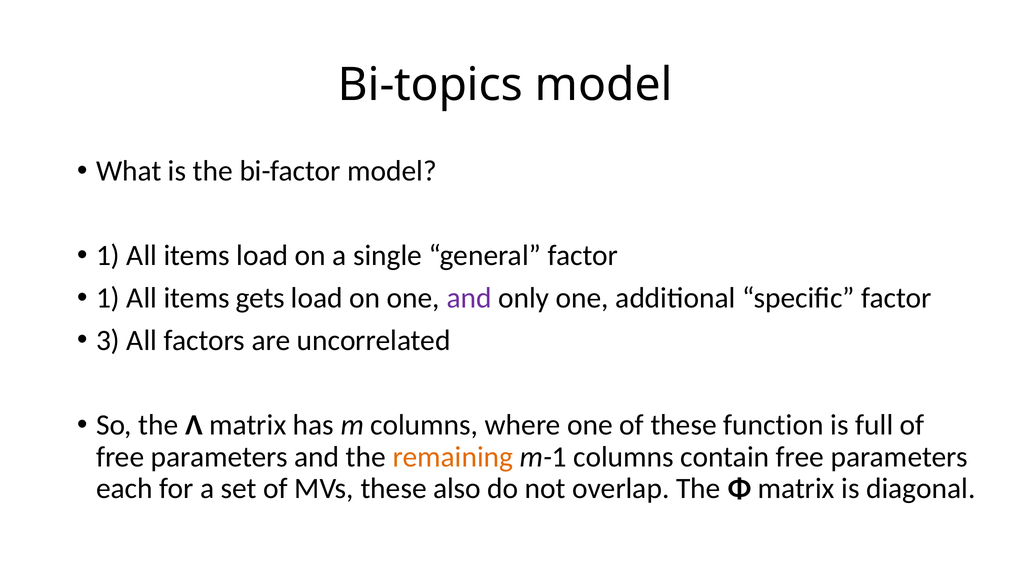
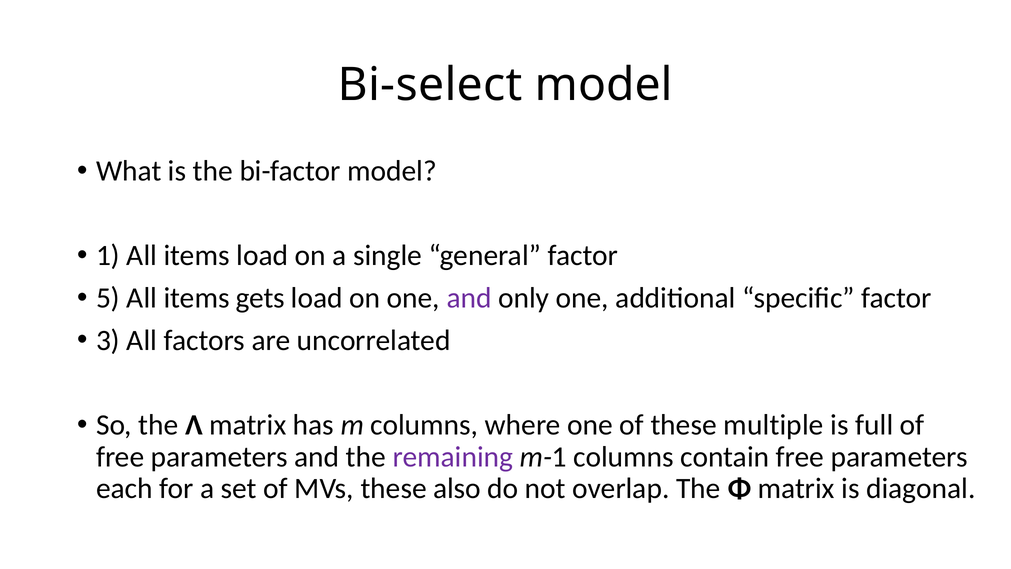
Bi-topics: Bi-topics -> Bi-select (430, 85)
1: 1 -> 5 (108, 298)
function: function -> multiple (773, 425)
remaining colour: orange -> purple (453, 457)
